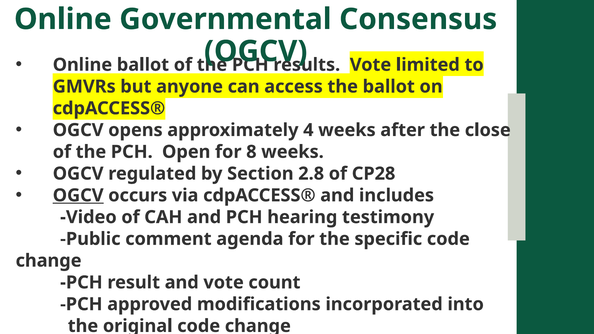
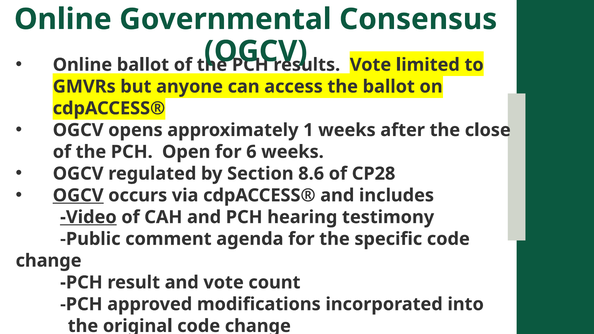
4: 4 -> 1 (308, 130)
8: 8 -> 6 (251, 152)
2.8: 2.8 -> 8.6 (311, 174)
Video underline: none -> present (88, 217)
